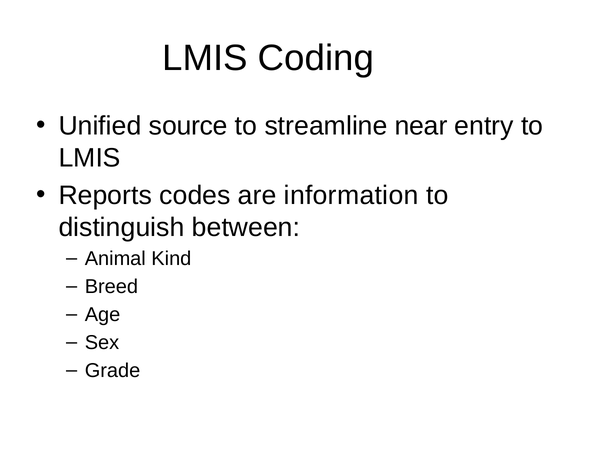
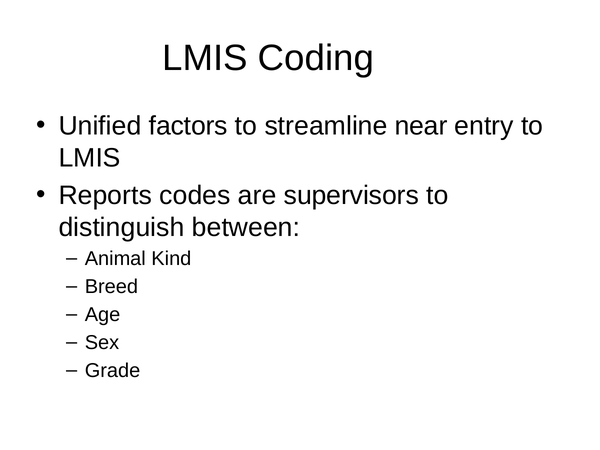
source: source -> factors (188, 126)
information: information -> supervisors (351, 195)
